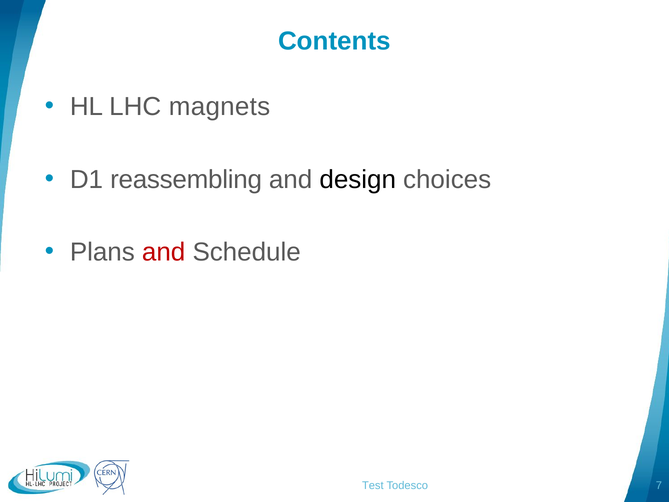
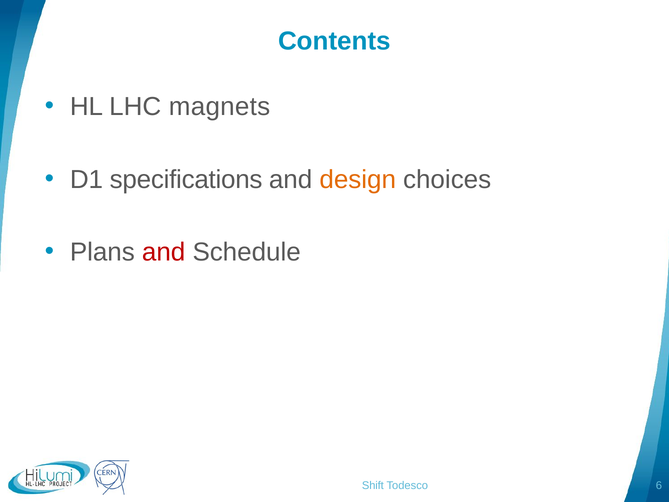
reassembling: reassembling -> specifications (186, 179)
design colour: black -> orange (358, 179)
Test: Test -> Shift (373, 485)
7: 7 -> 6 (659, 485)
